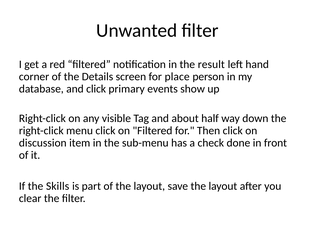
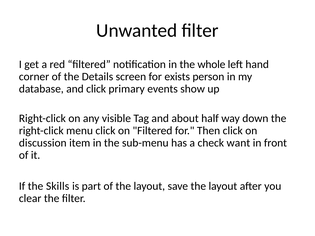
result: result -> whole (211, 64)
place: place -> exists (177, 77)
done: done -> want (238, 143)
